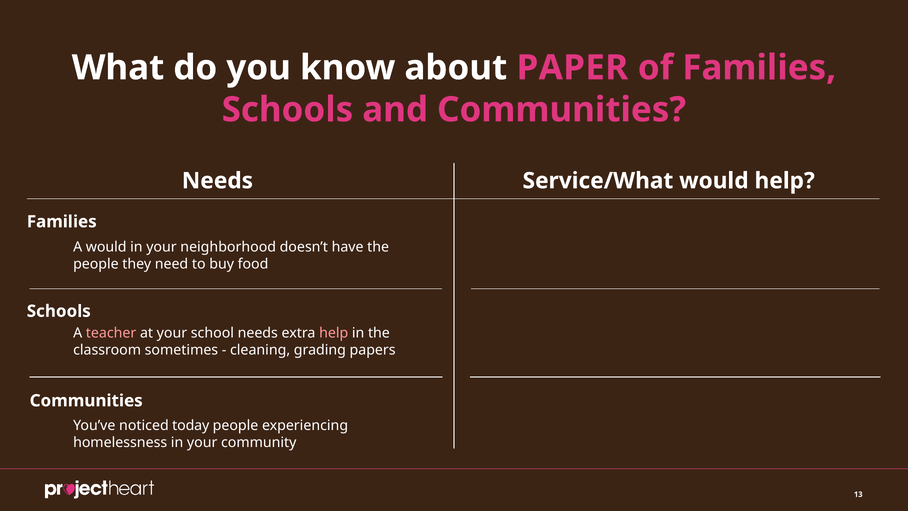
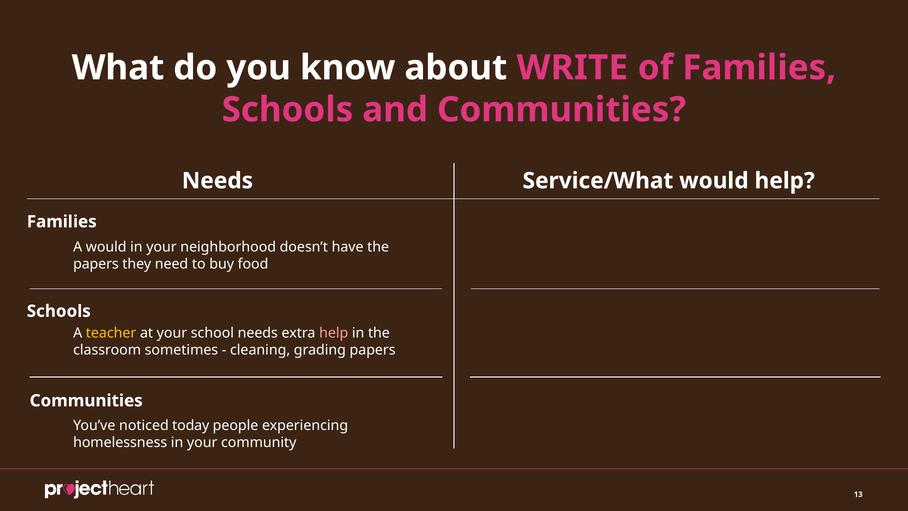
PAPER: PAPER -> WRITE (572, 68)
people: people -> papers (96, 264)
teacher colour: pink -> yellow (111, 333)
